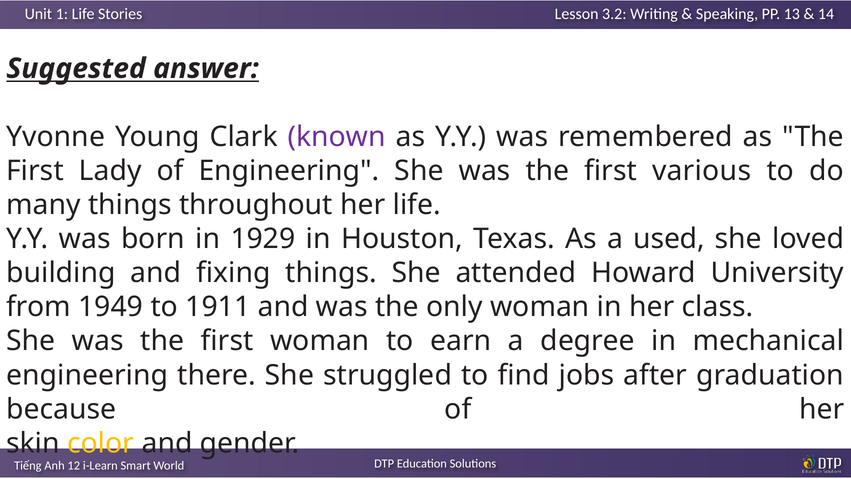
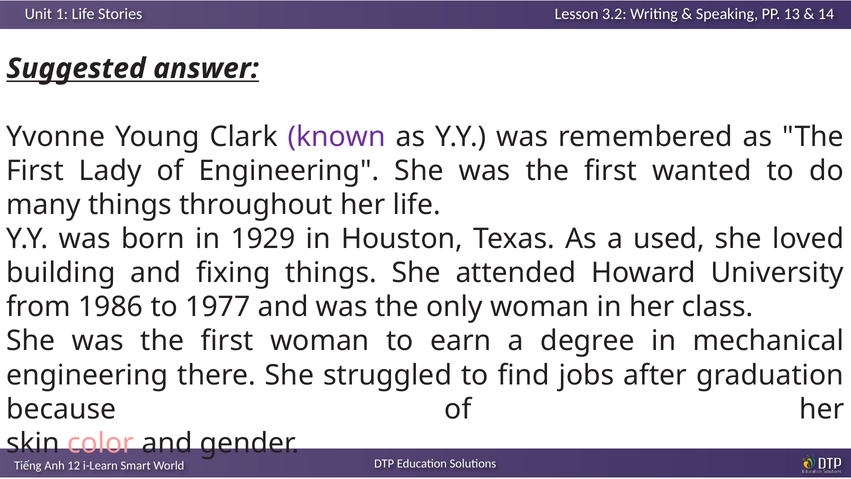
various: various -> wanted (702, 171)
1949: 1949 -> 1986 (111, 307)
1911: 1911 -> 1977 (218, 307)
color colour: yellow -> pink (101, 443)
